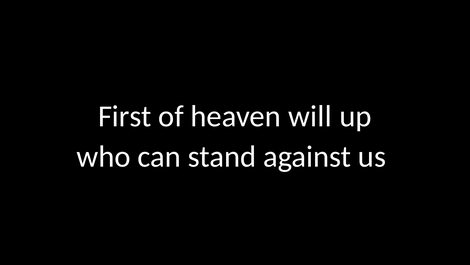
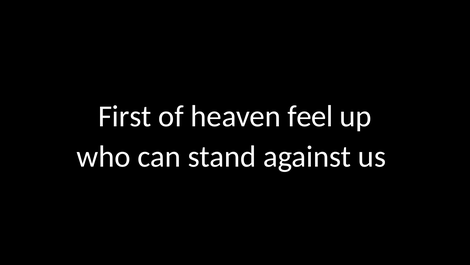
will: will -> feel (310, 116)
